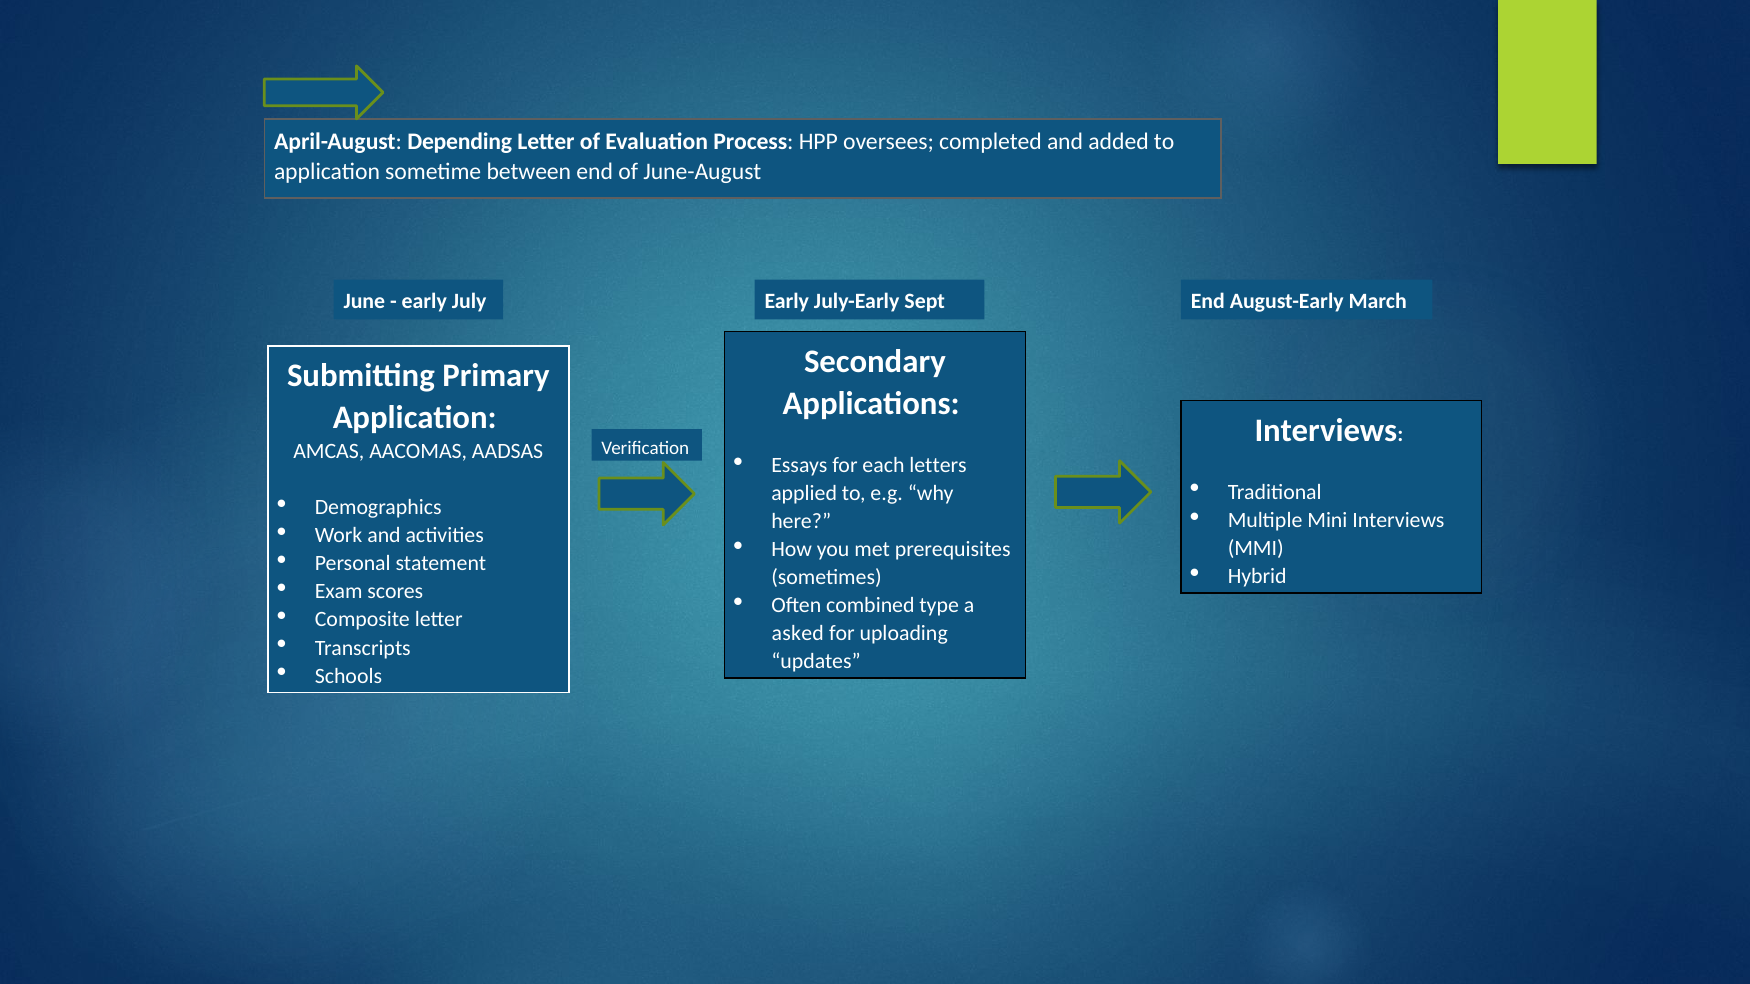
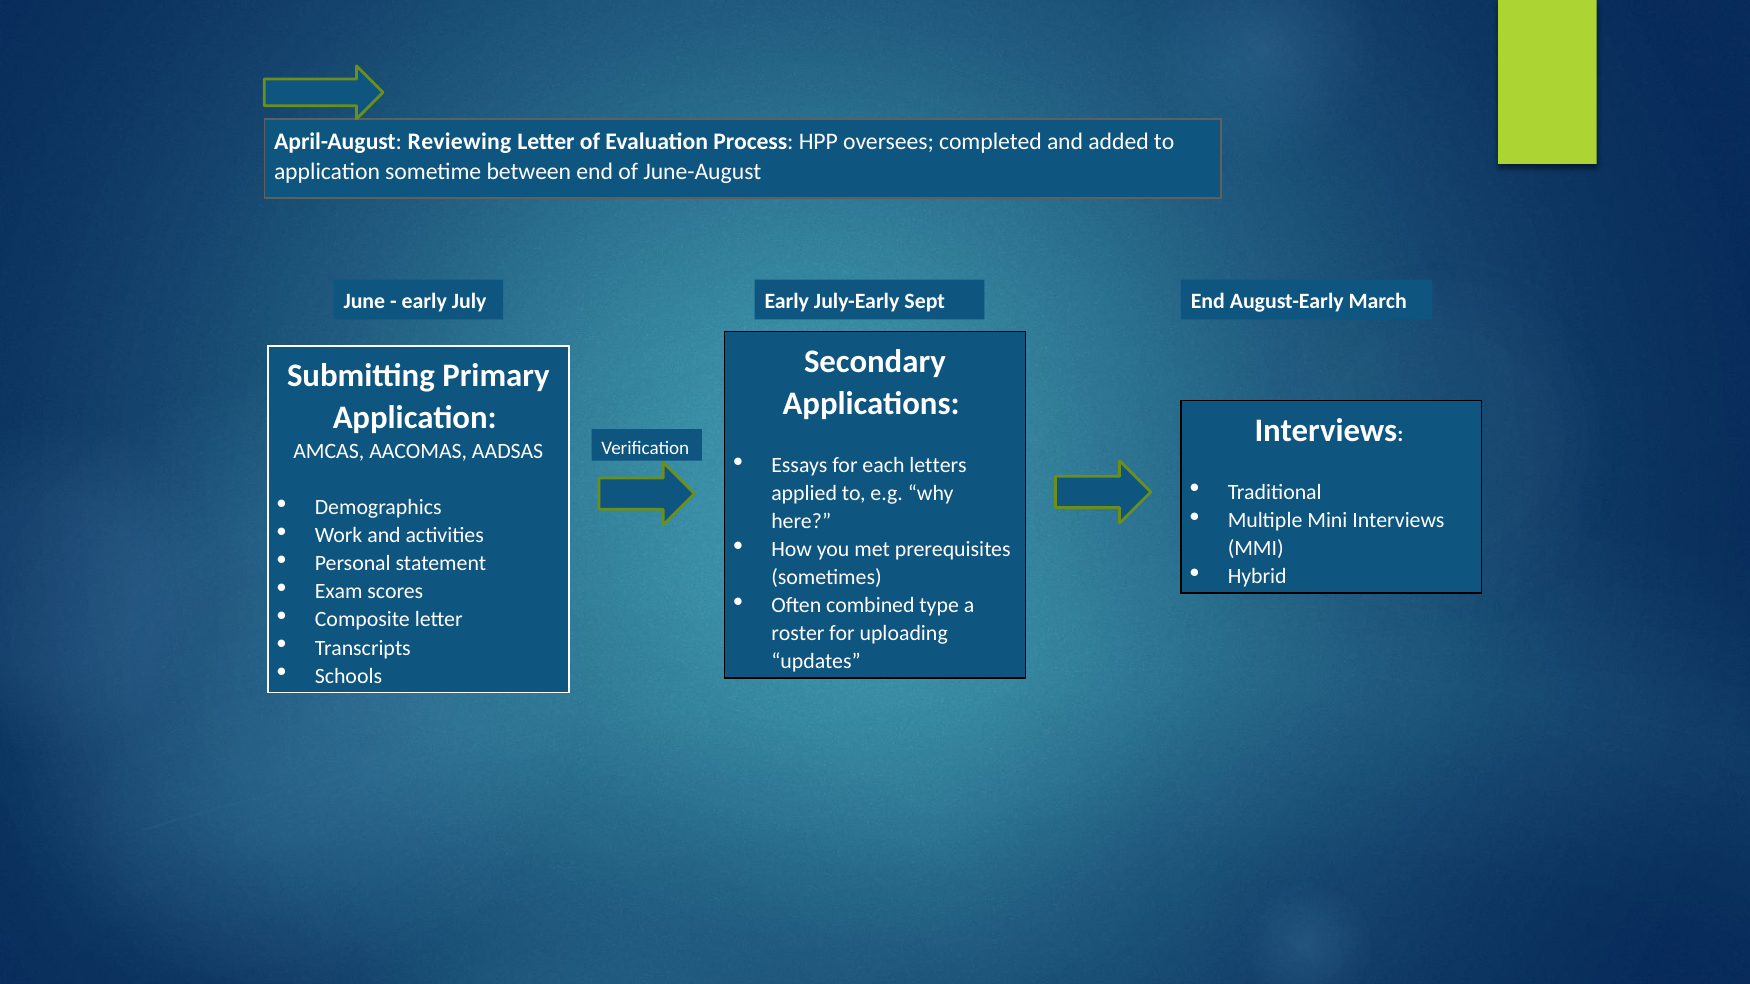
Depending: Depending -> Reviewing (460, 142)
asked: asked -> roster (798, 634)
